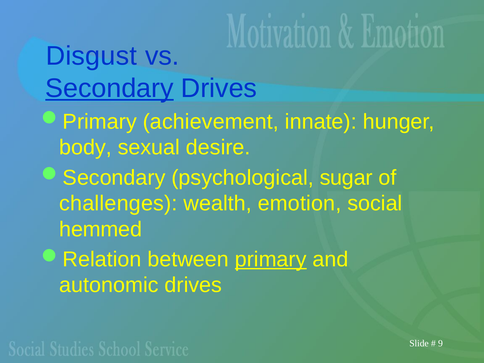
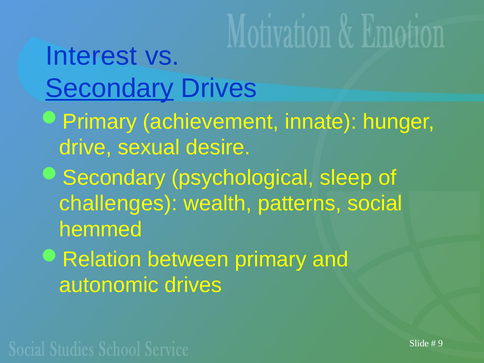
Disgust: Disgust -> Interest (91, 56)
body: body -> drive (86, 148)
sugar: sugar -> sleep (346, 178)
emotion: emotion -> patterns (300, 203)
primary underline: present -> none (271, 259)
